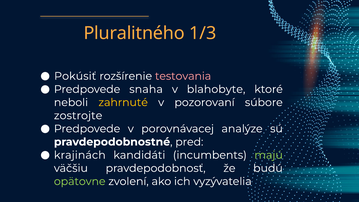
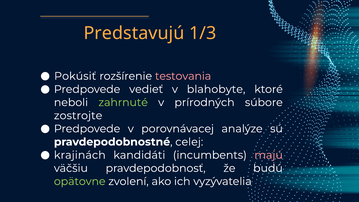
Pluralitného: Pluralitného -> Predstavujú (134, 33)
snaha: snaha -> vedieť (146, 89)
zahrnuté colour: yellow -> light green (123, 102)
pozorovaní: pozorovaní -> prírodných (205, 102)
pred: pred -> celej (189, 142)
majú colour: light green -> pink (269, 155)
